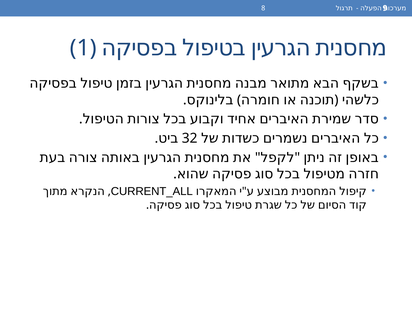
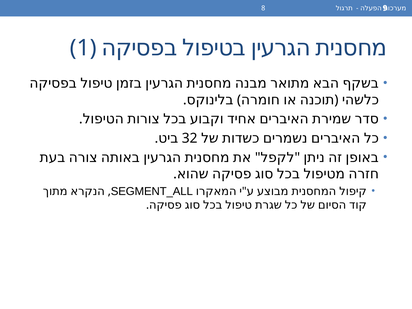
CURRENT_ALL: CURRENT_ALL -> SEGMENT_ALL (152, 191)
